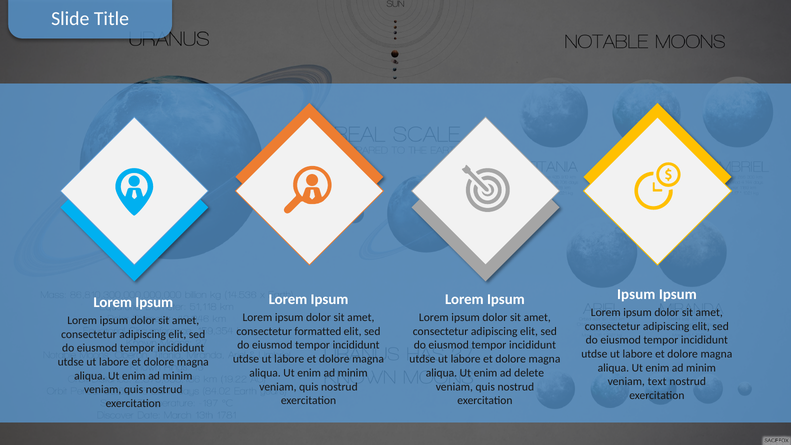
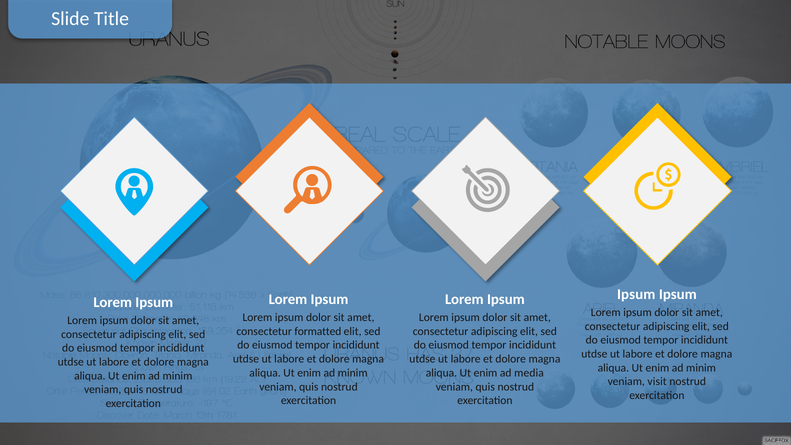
delete: delete -> media (529, 373)
text: text -> visit (657, 382)
